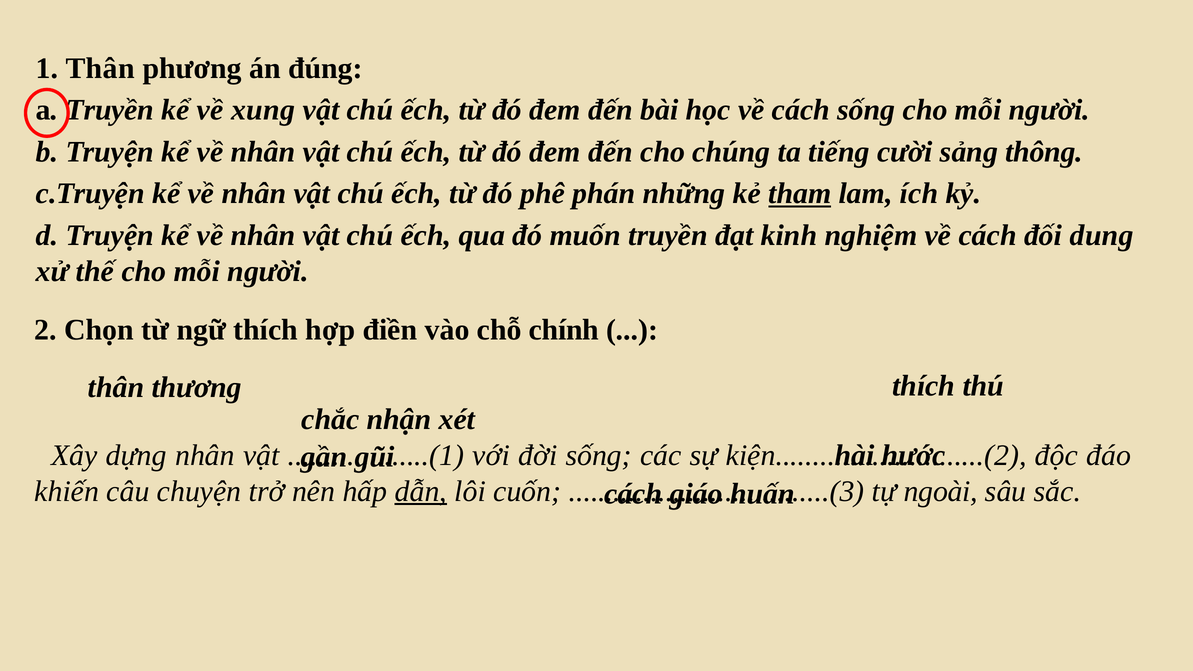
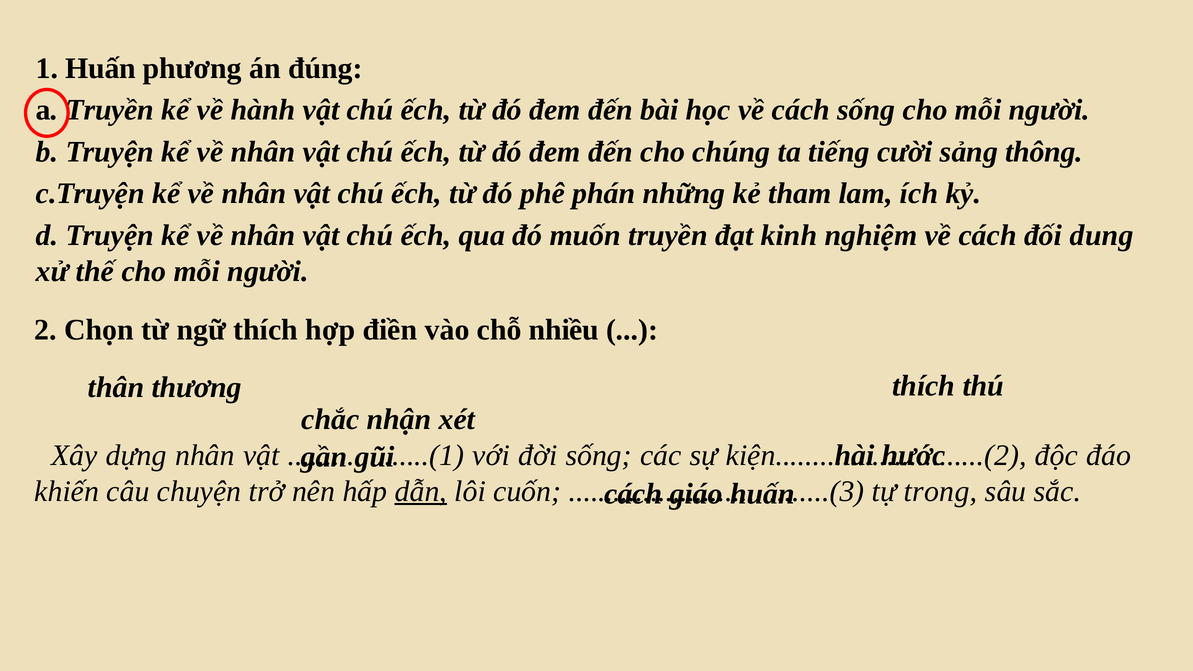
1 Thân: Thân -> Huấn (101, 68)
xung: xung -> hành (263, 110)
tham underline: present -> none (800, 194)
chính: chính -> nhiều (564, 330)
ngoài: ngoài -> trong (940, 491)
